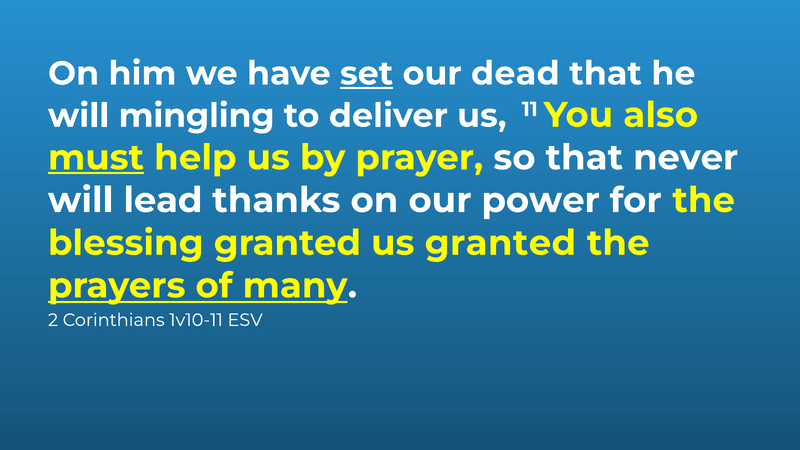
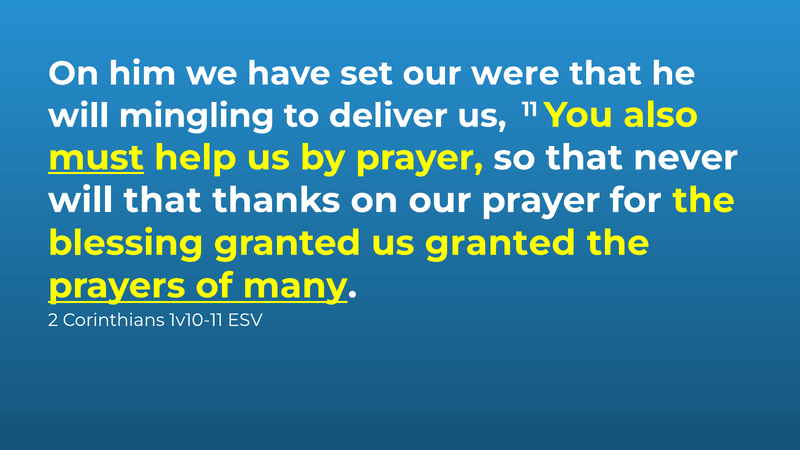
set underline: present -> none (367, 74)
dead: dead -> were (515, 74)
will lead: lead -> that (163, 200)
our power: power -> prayer (541, 200)
